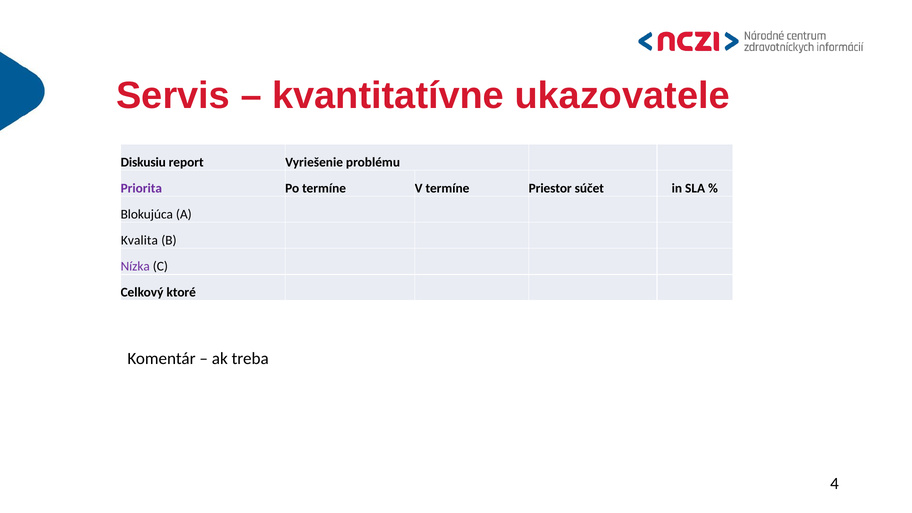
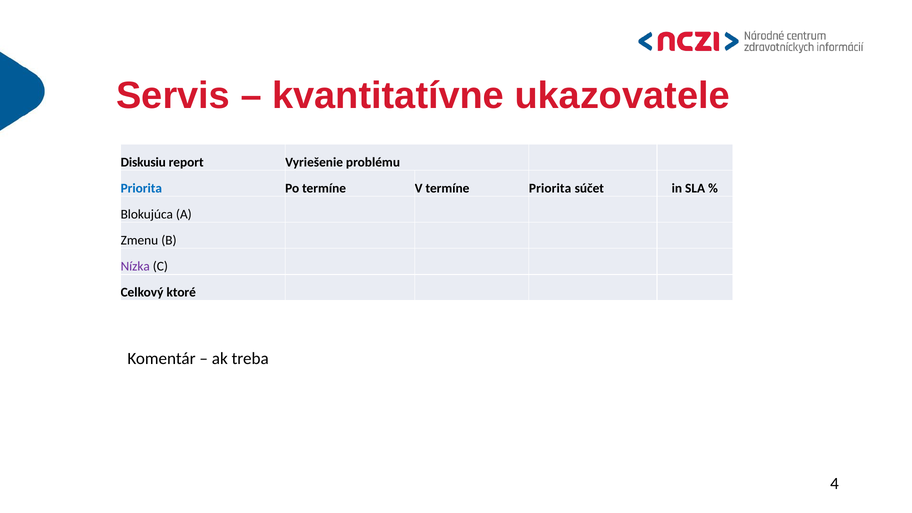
Priorita colour: purple -> blue (141, 188)
termíne Priestor: Priestor -> Priorita (550, 188)
Kvalita: Kvalita -> Zmenu (139, 240)
